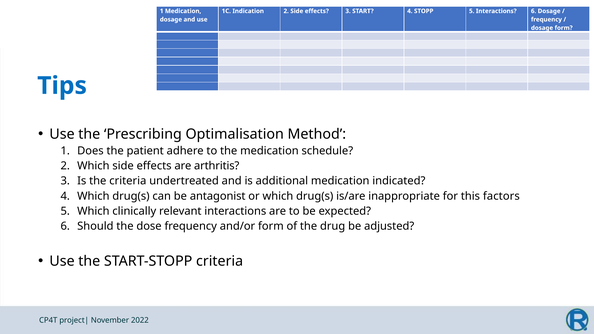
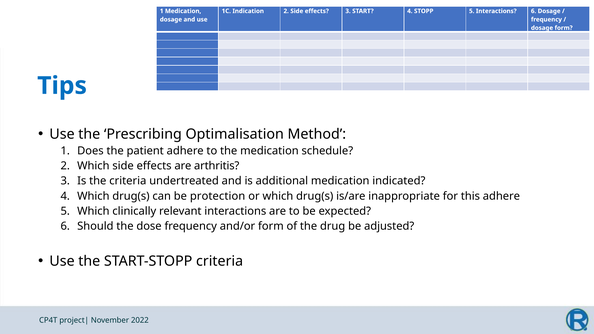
antagonist: antagonist -> protection (218, 196)
this factors: factors -> adhere (501, 196)
